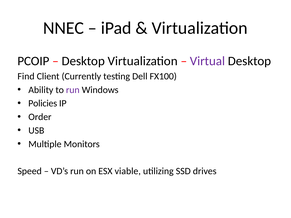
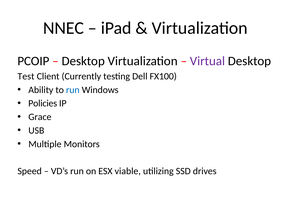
Find: Find -> Test (26, 76)
run colour: purple -> blue (73, 90)
Order: Order -> Grace (40, 117)
